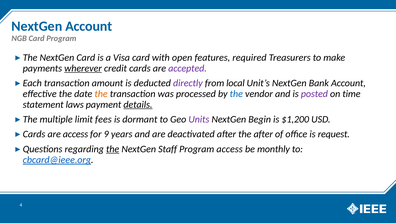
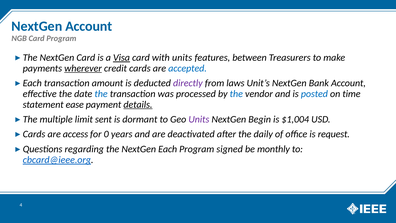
Visa underline: none -> present (121, 58)
with open: open -> units (182, 58)
required: required -> between (250, 58)
accepted colour: purple -> blue (188, 68)
local: local -> laws (235, 83)
the colour: orange -> blue (101, 94)
posted colour: purple -> blue (314, 94)
laws: laws -> ease (75, 104)
fees: fees -> sent (103, 119)
$1,200: $1,200 -> $1,004 (295, 119)
9: 9 -> 0 (106, 134)
the after: after -> daily (263, 134)
the underline: present -> none (113, 149)
Staff: Staff -> Each (168, 149)
Program access: access -> signed (230, 149)
